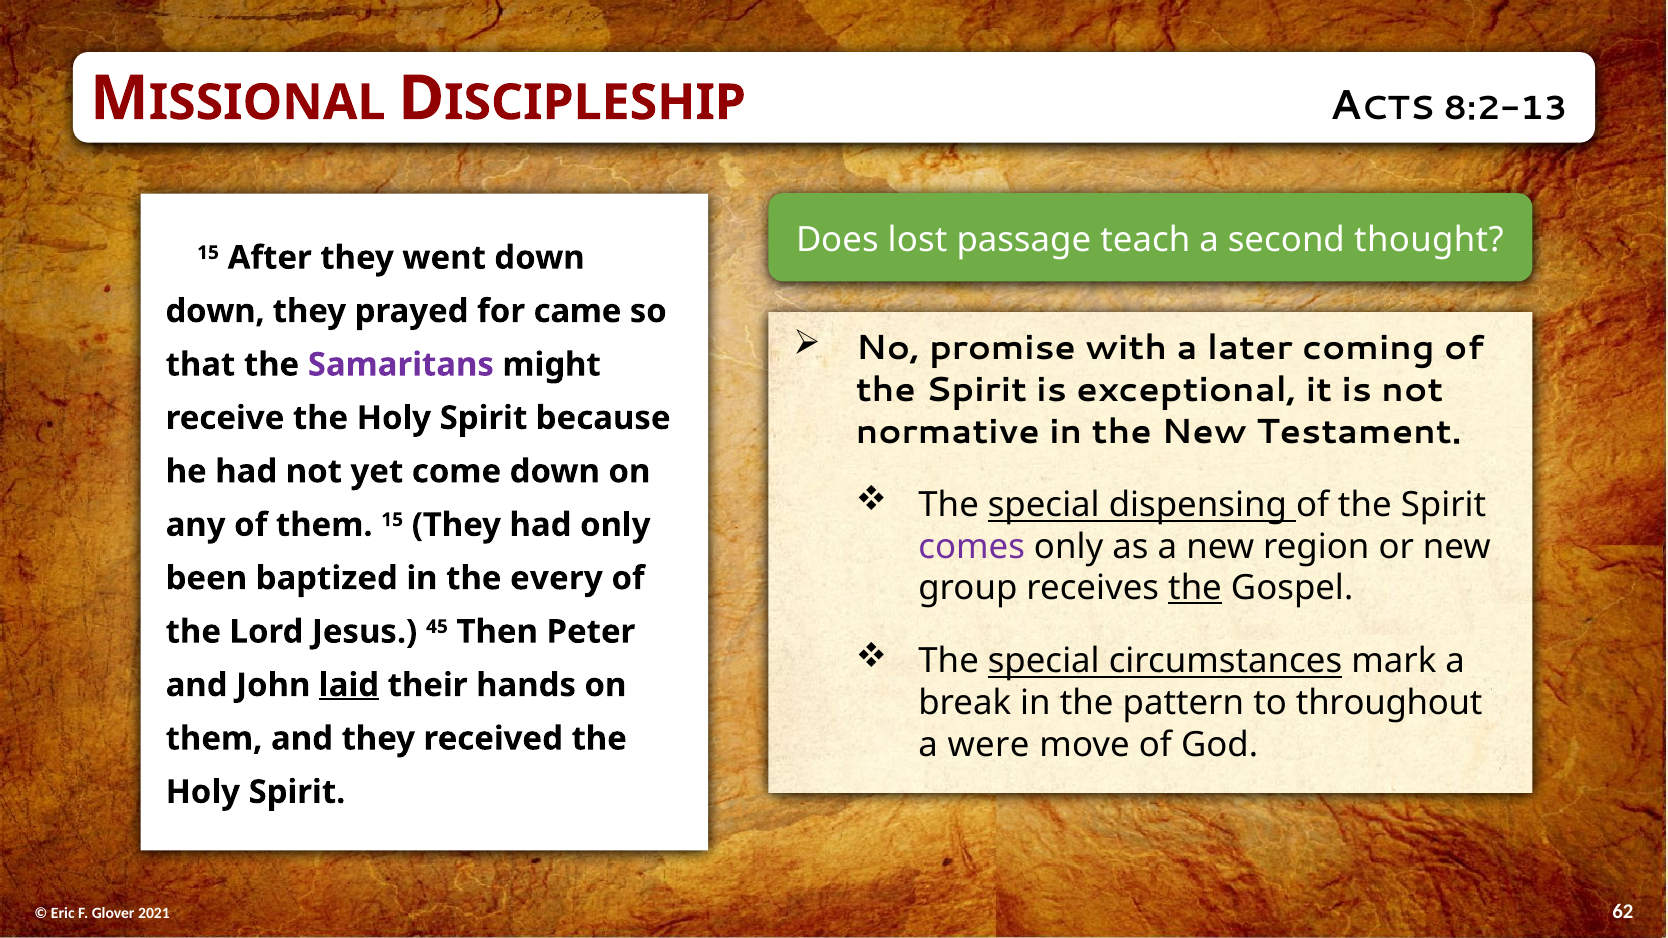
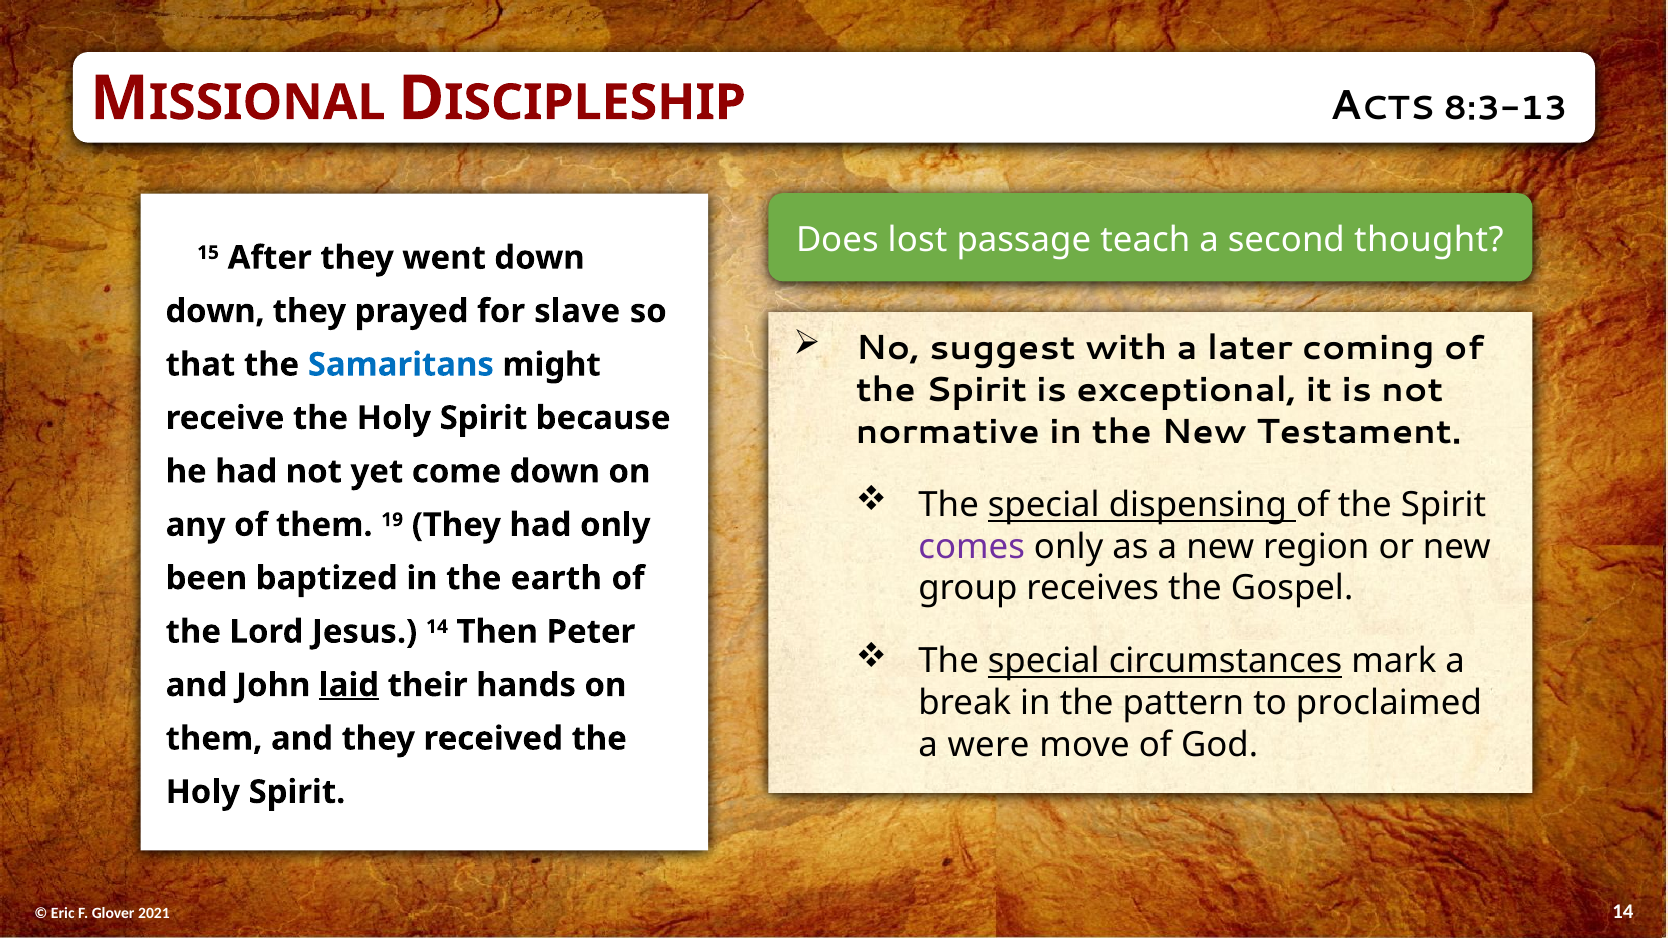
8:2-13: 8:2-13 -> 8:3-13 (1505, 108)
came: came -> slave (577, 311)
promise: promise -> suggest (1002, 349)
Samaritans colour: purple -> blue (401, 365)
them 15: 15 -> 19 (392, 520)
every: every -> earth (556, 579)
the underline: present -> none (1195, 588)
Jesus 45: 45 -> 14 (437, 627)
throughout: throughout -> proclaimed (1389, 703)
2021 62: 62 -> 14 (1623, 911)
